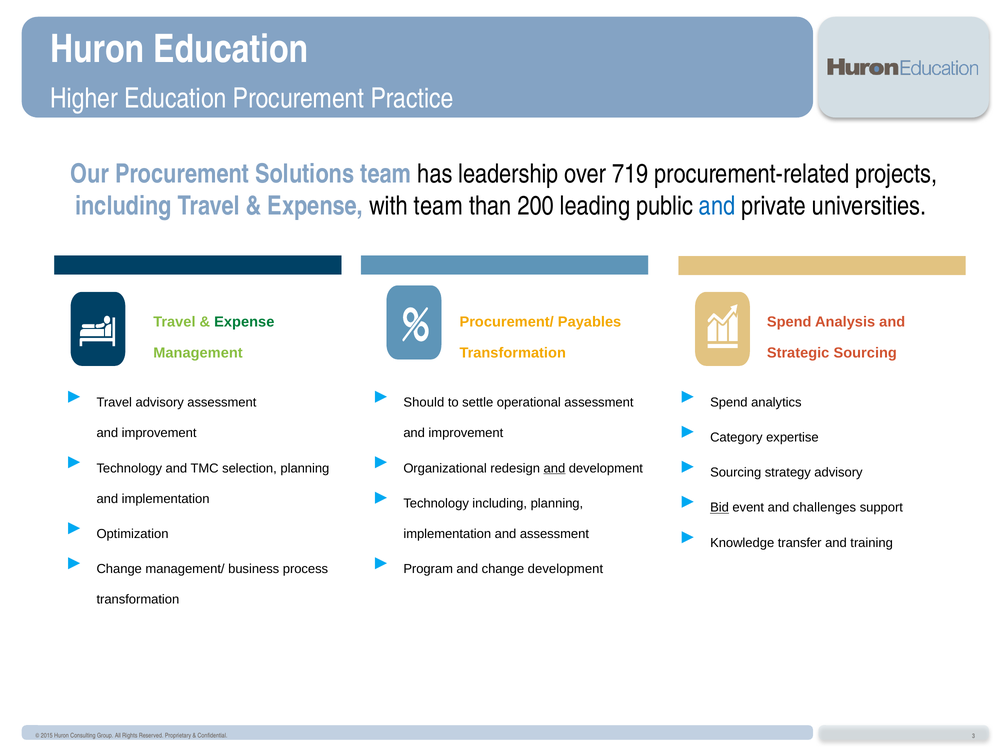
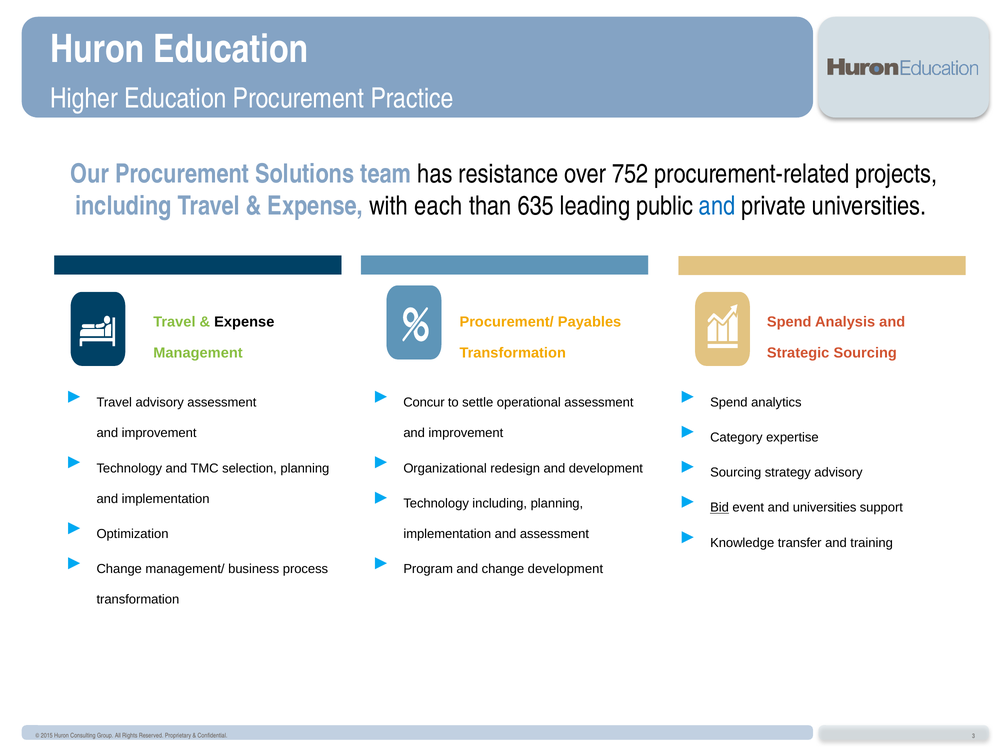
leadership: leadership -> resistance (508, 174)
719: 719 -> 752 (630, 174)
with team: team -> each (438, 206)
200: 200 -> 635 (536, 206)
Expense colour: green -> black (244, 322)
Should: Should -> Concur (424, 403)
and underline: present -> none (554, 468)
and challenges: challenges -> universities (825, 508)
